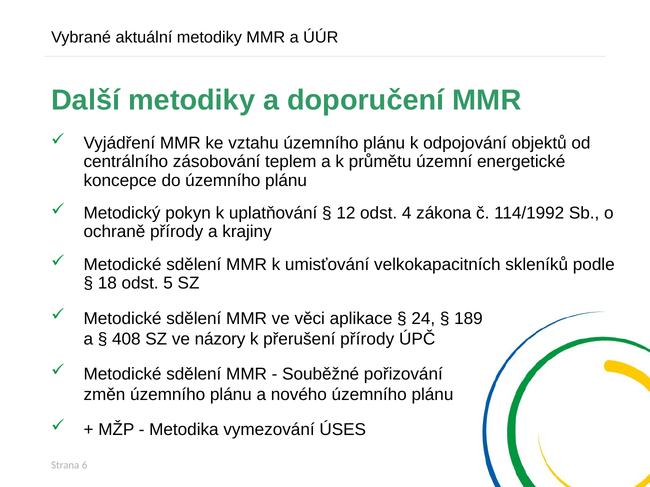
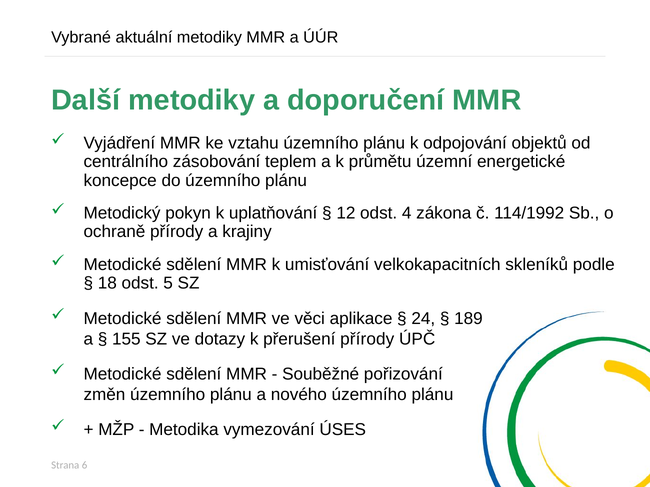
408: 408 -> 155 (126, 339)
názory: názory -> dotazy (220, 339)
